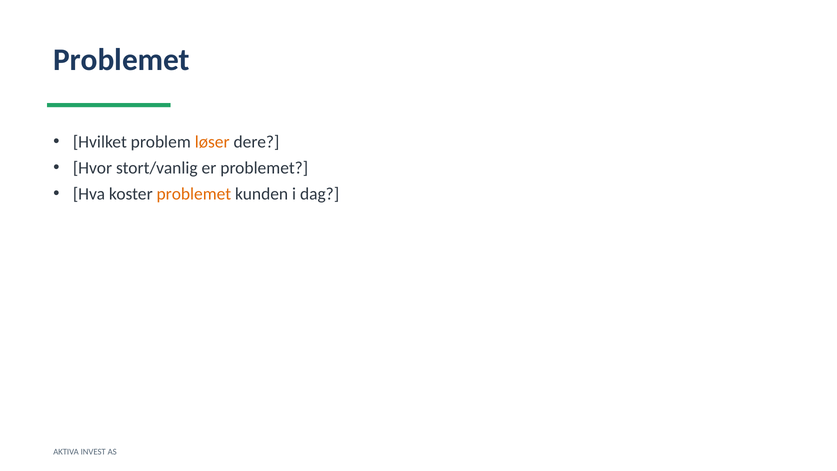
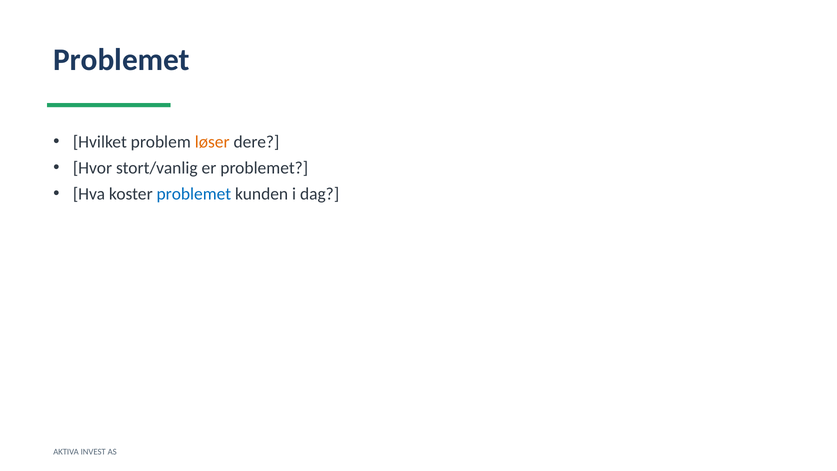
problemet colour: orange -> blue (194, 194)
